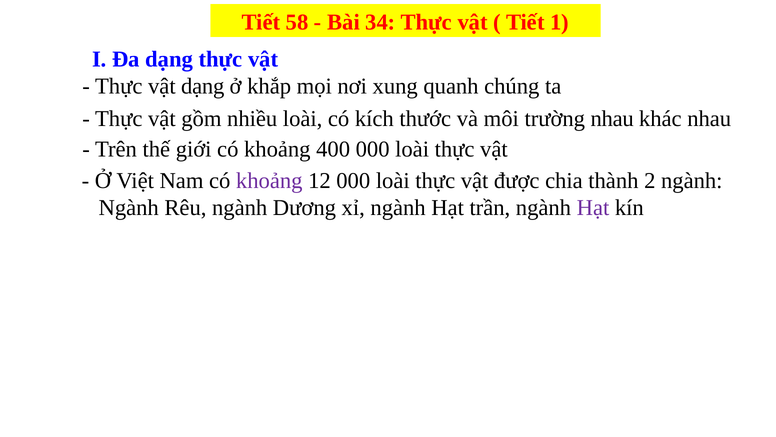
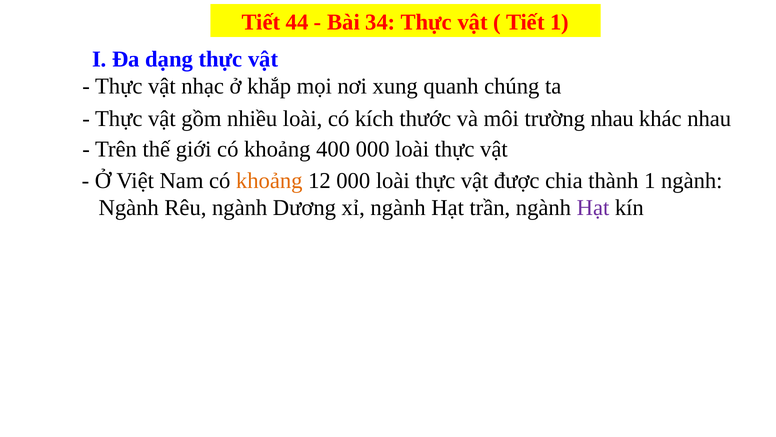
58: 58 -> 44 (297, 22)
vật dạng: dạng -> nhạc (203, 86)
khoảng colour: purple -> orange (269, 181)
thành 2: 2 -> 1 (650, 181)
